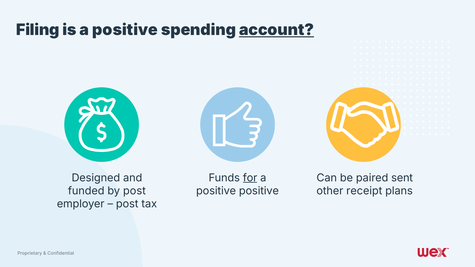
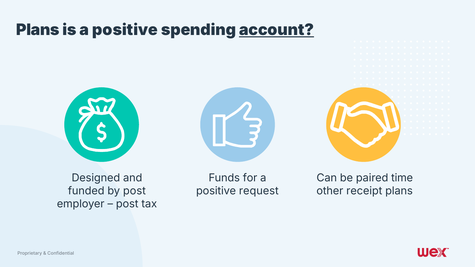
Filing: Filing -> Plans (38, 30)
for underline: present -> none (250, 178)
sent: sent -> time (402, 178)
positive positive: positive -> request (259, 191)
